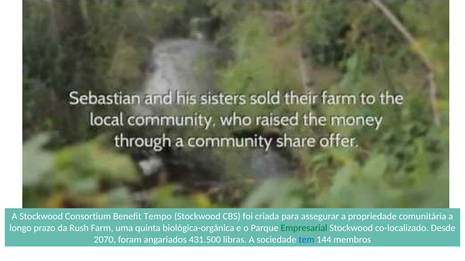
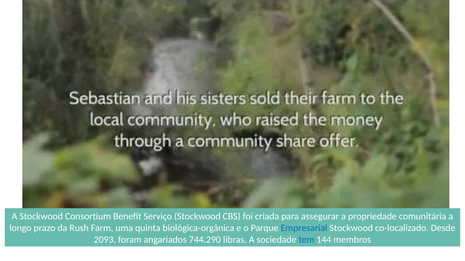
Tempo: Tempo -> Serviço (158, 217)
Empresarial colour: green -> blue (304, 228)
2070: 2070 -> 2093 (105, 240)
431.500: 431.500 -> 744.290 (205, 240)
